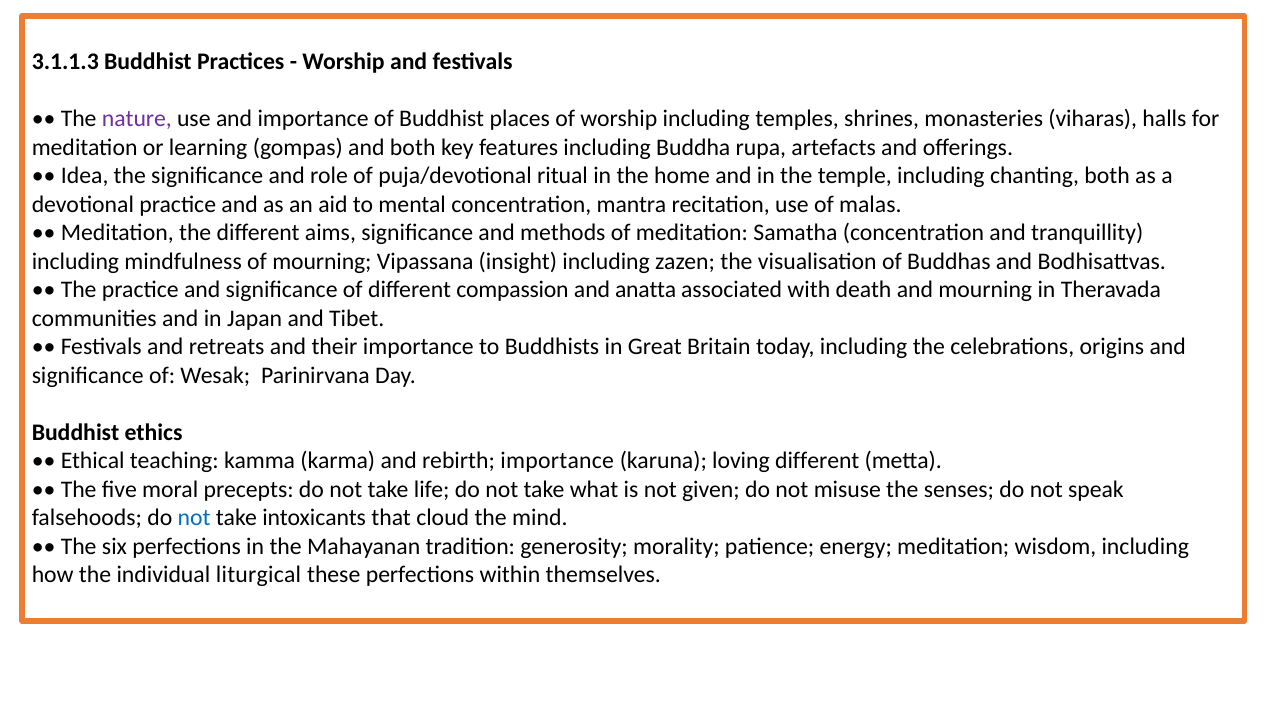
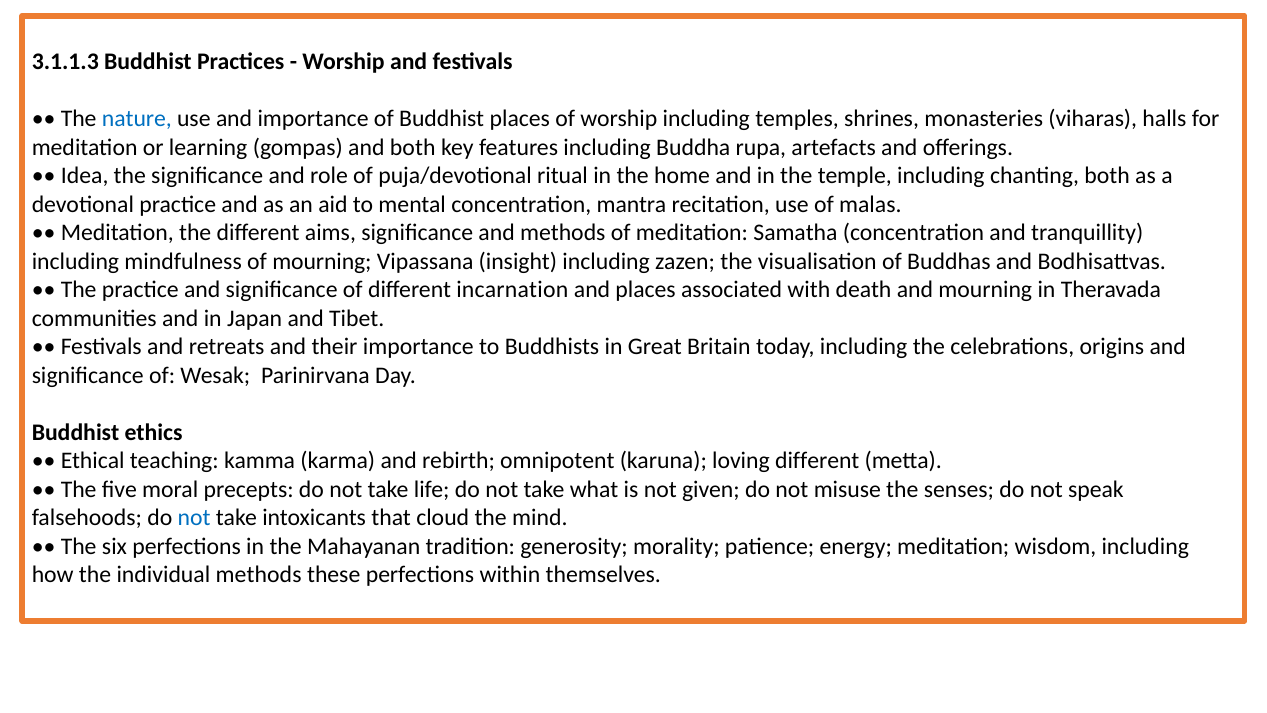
nature colour: purple -> blue (137, 119)
compassion: compassion -> incarnation (512, 290)
and anatta: anatta -> places (646, 290)
rebirth importance: importance -> omnipotent (557, 461)
individual liturgical: liturgical -> methods (259, 575)
